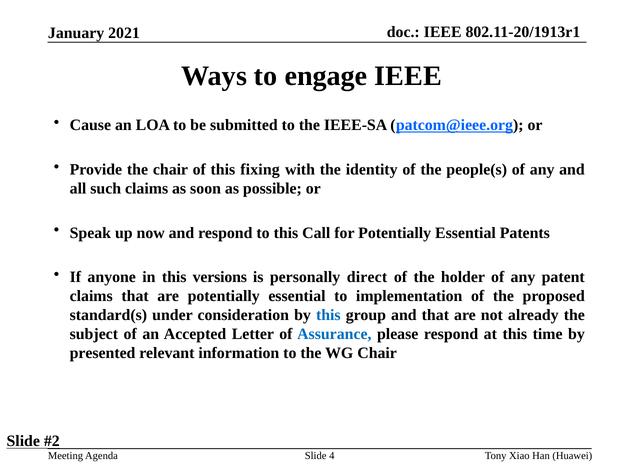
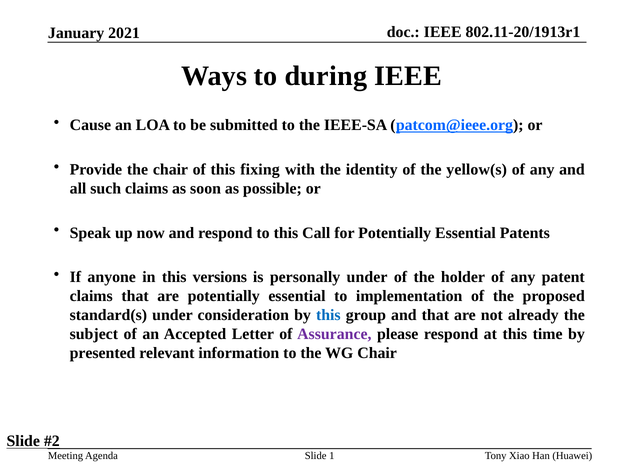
engage: engage -> during (326, 76)
people(s: people(s -> yellow(s (477, 170)
personally direct: direct -> under (367, 277)
Assurance colour: blue -> purple (334, 334)
4: 4 -> 1 (332, 456)
